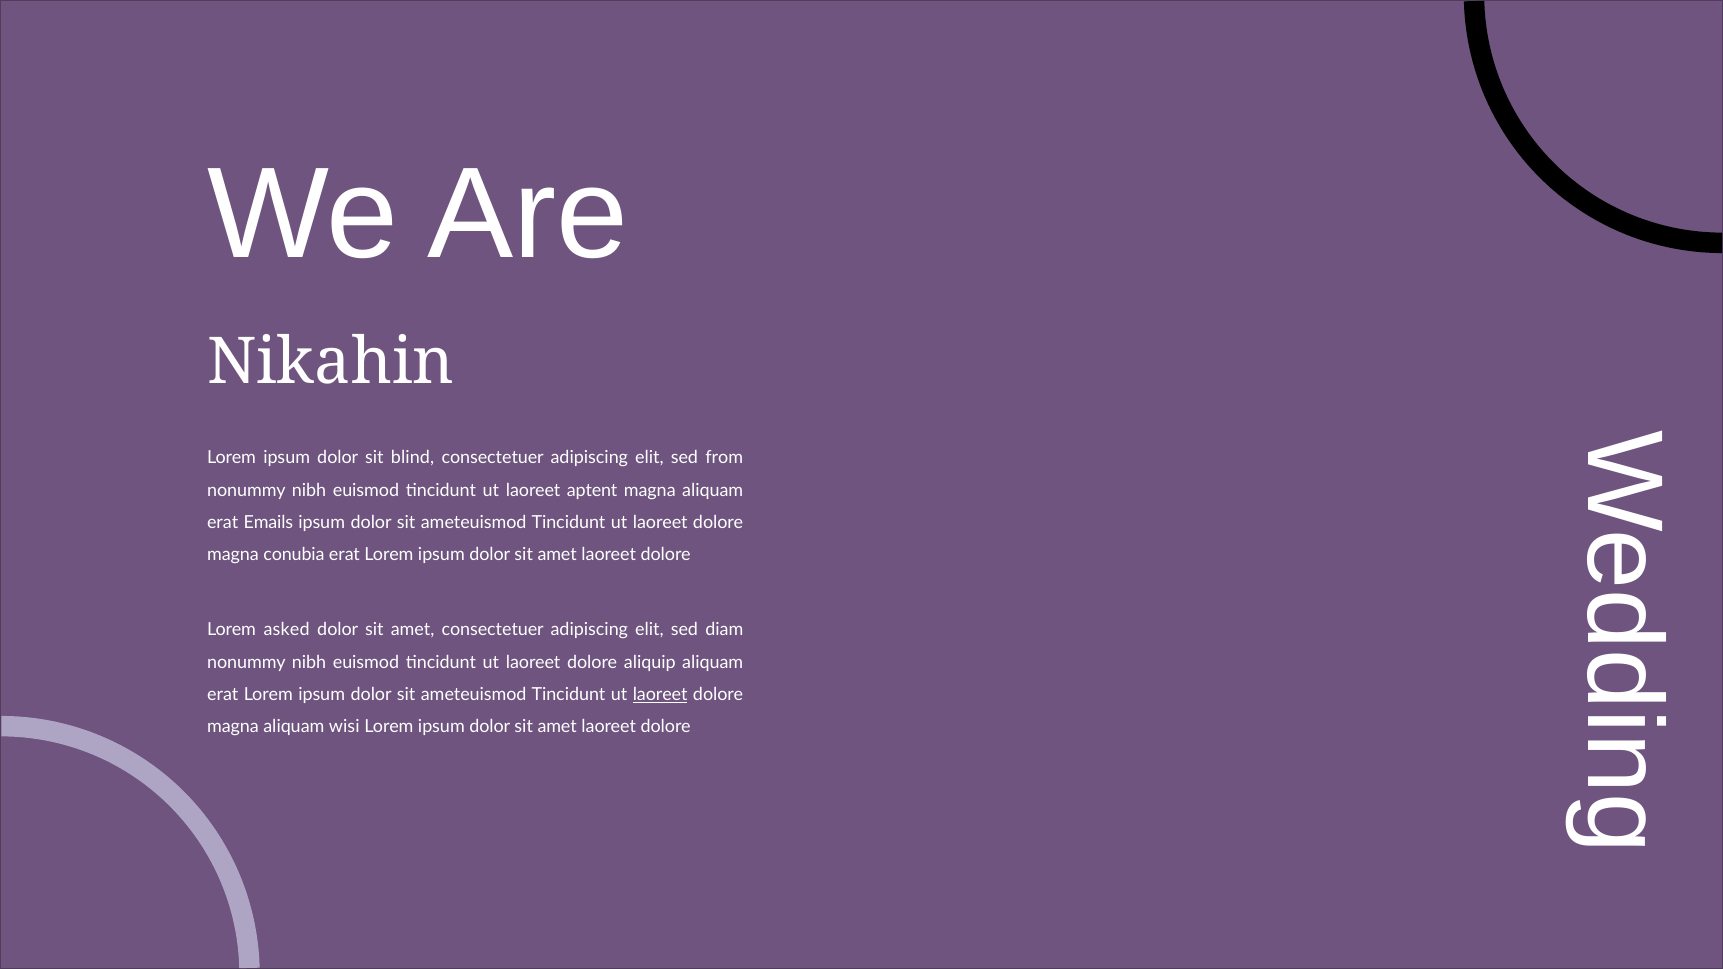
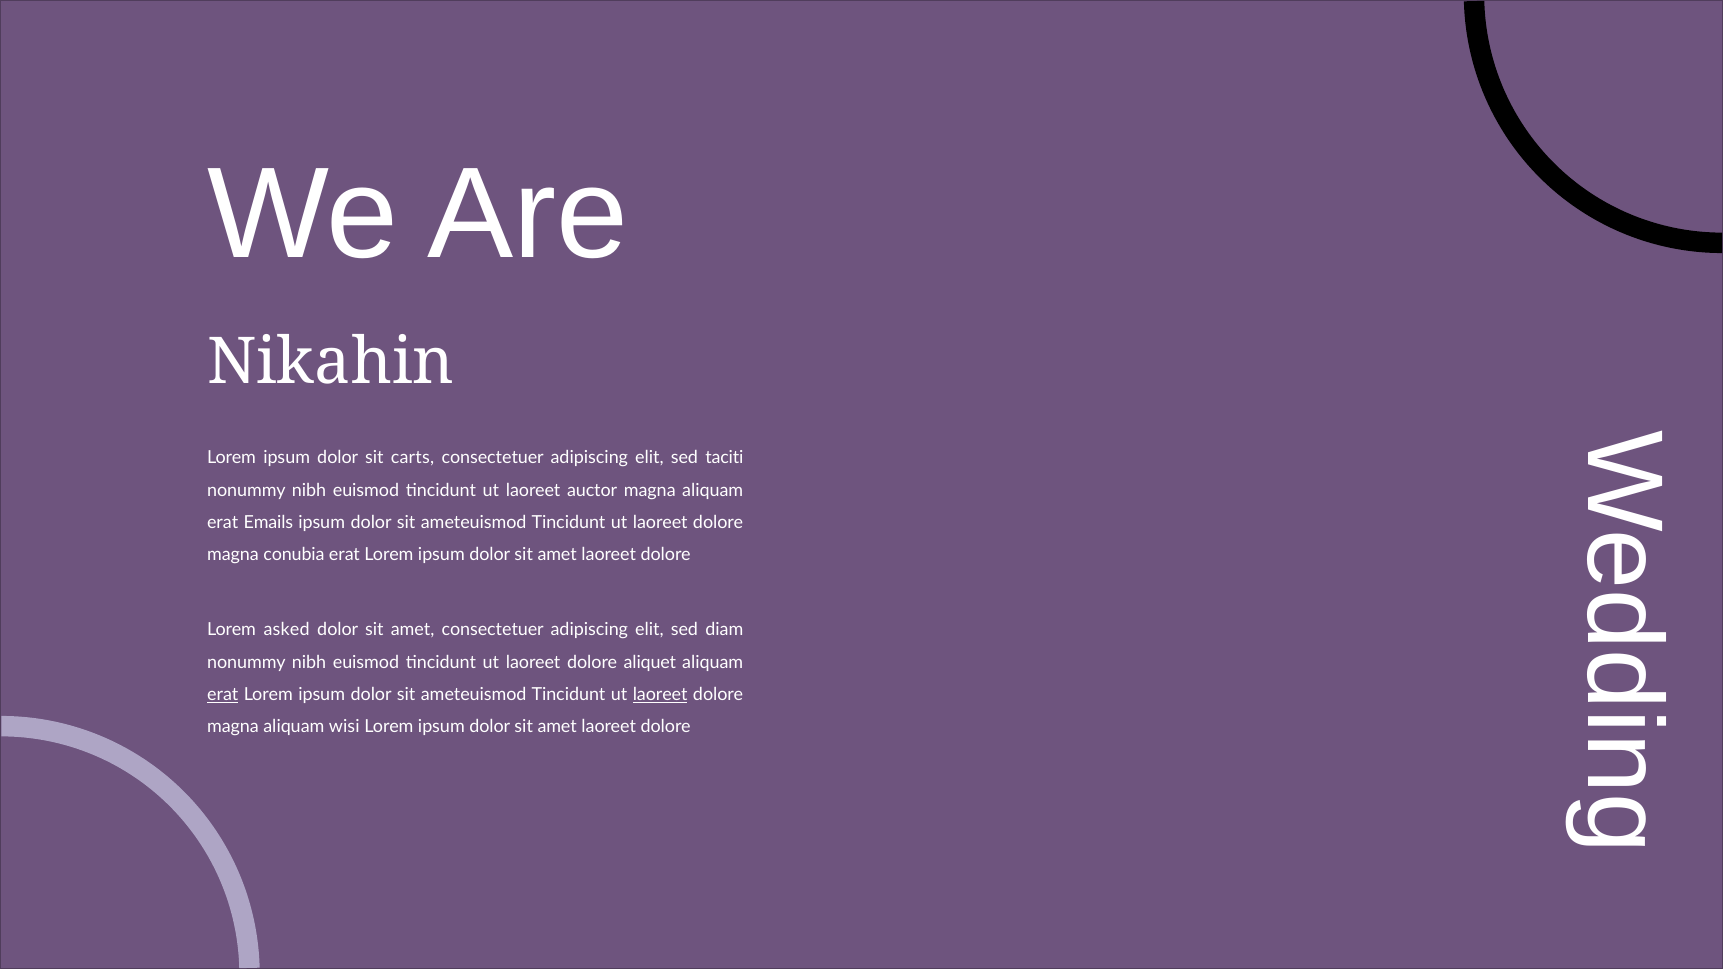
blind: blind -> carts (413, 458)
from: from -> taciti (724, 458)
aptent: aptent -> auctor (592, 490)
aliquip: aliquip -> aliquet (650, 662)
erat underline: none -> present (223, 695)
